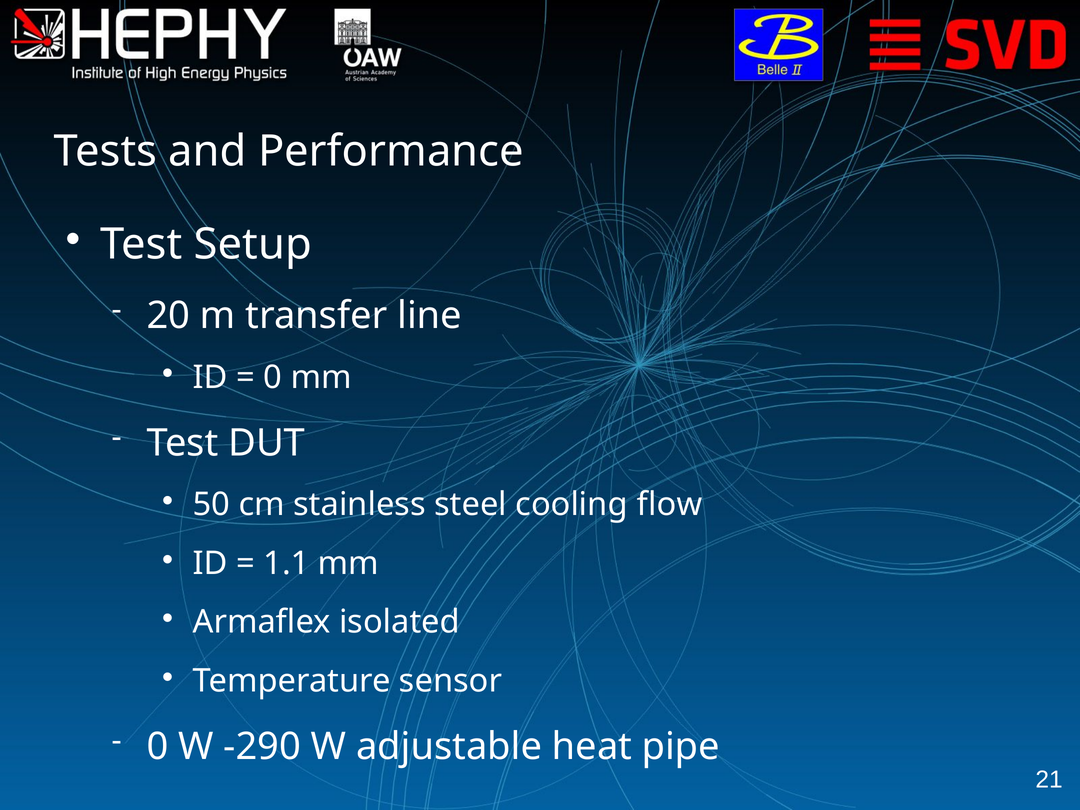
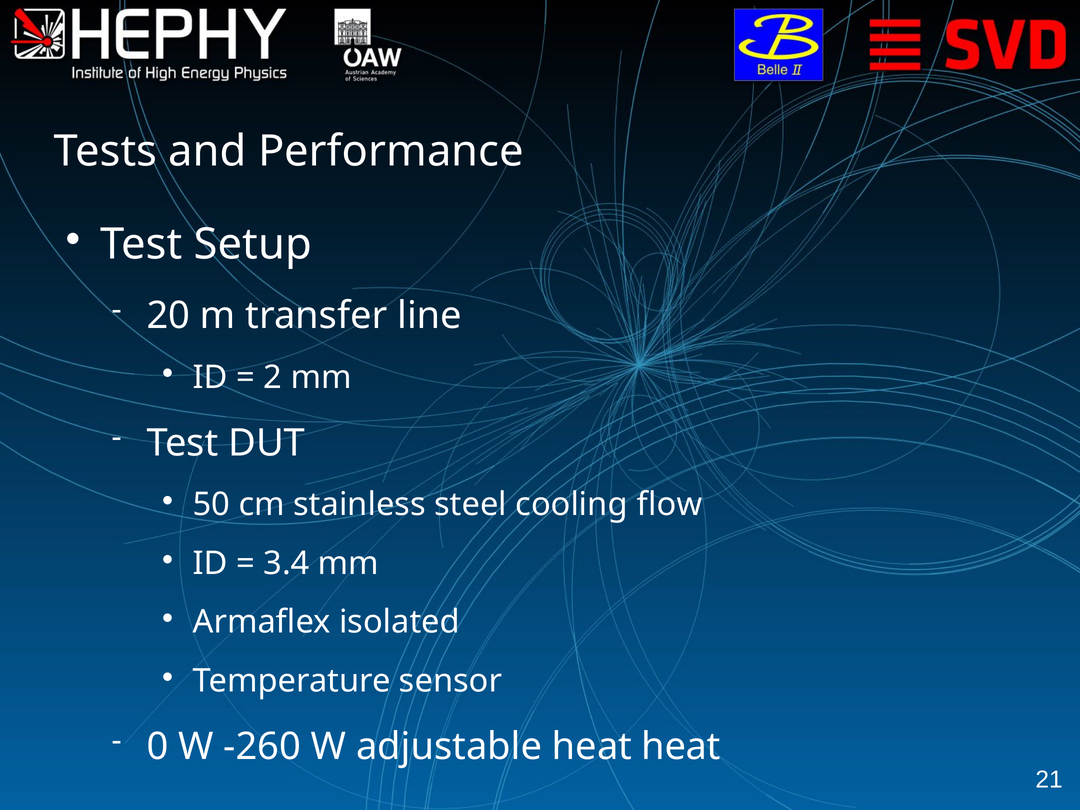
0: 0 -> 2 (273, 378)
1.1: 1.1 -> 3.4 (286, 564)
-290: -290 -> -260 (262, 747)
heat pipe: pipe -> heat (681, 747)
